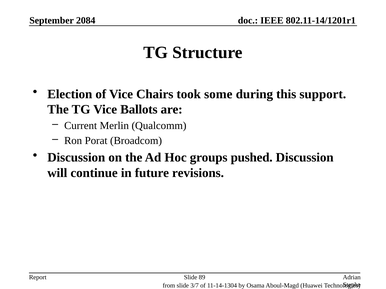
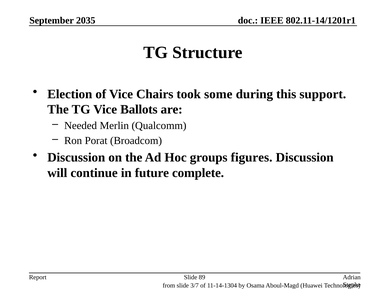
2084: 2084 -> 2035 (86, 21)
Current: Current -> Needed (81, 126)
pushed: pushed -> figures (252, 158)
revisions: revisions -> complete (198, 173)
